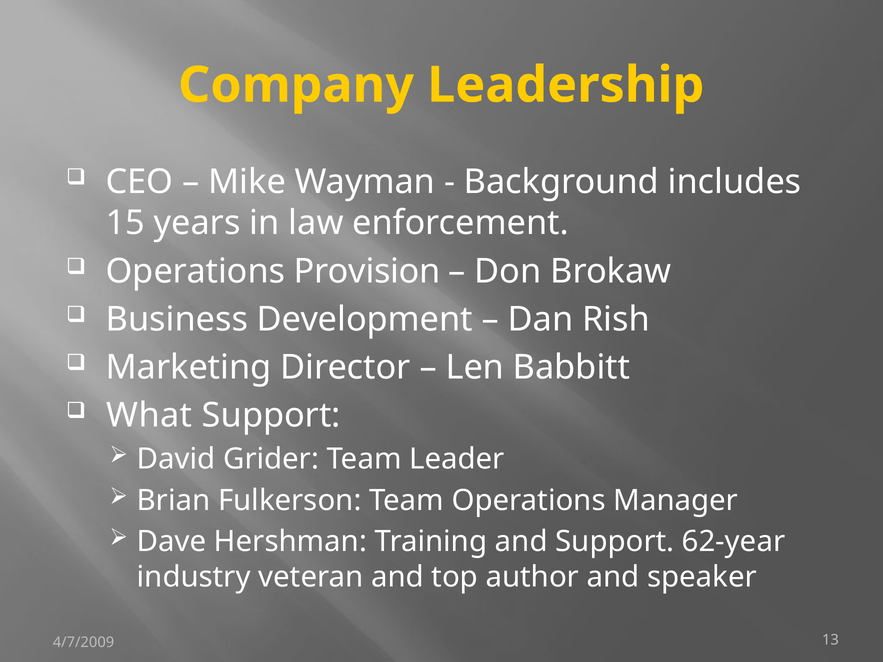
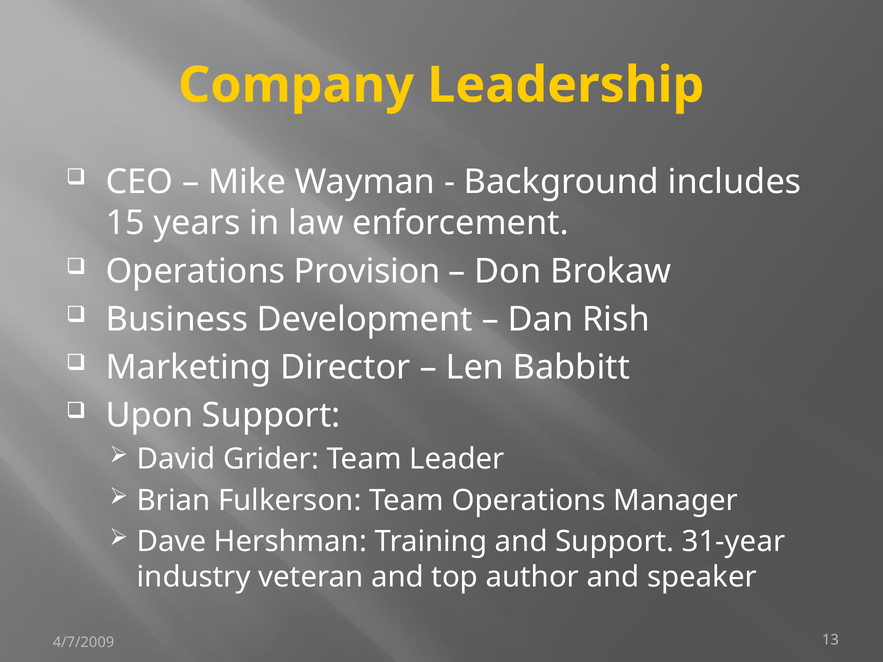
What: What -> Upon (150, 416)
62-year: 62-year -> 31-year (734, 542)
